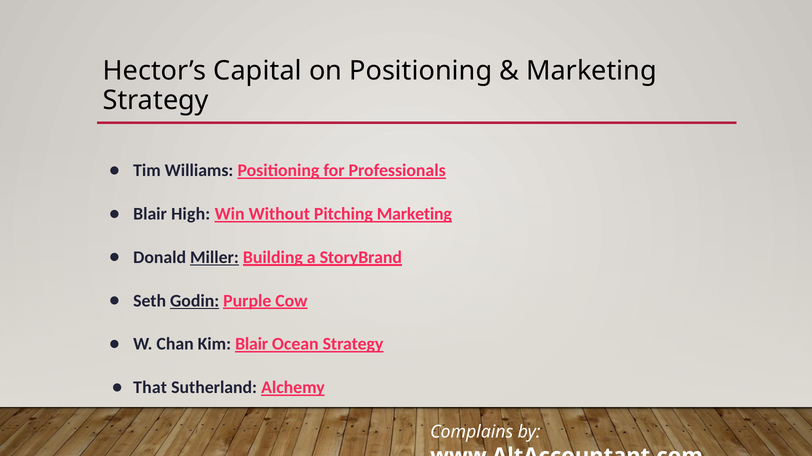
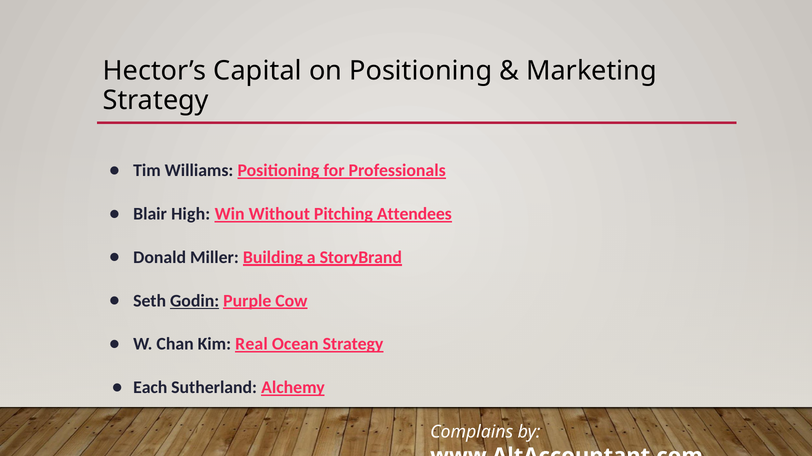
Pitching Marketing: Marketing -> Attendees (414, 214)
Miller underline: present -> none (214, 258)
Kim Blair: Blair -> Real (251, 345)
That: That -> Each (150, 388)
